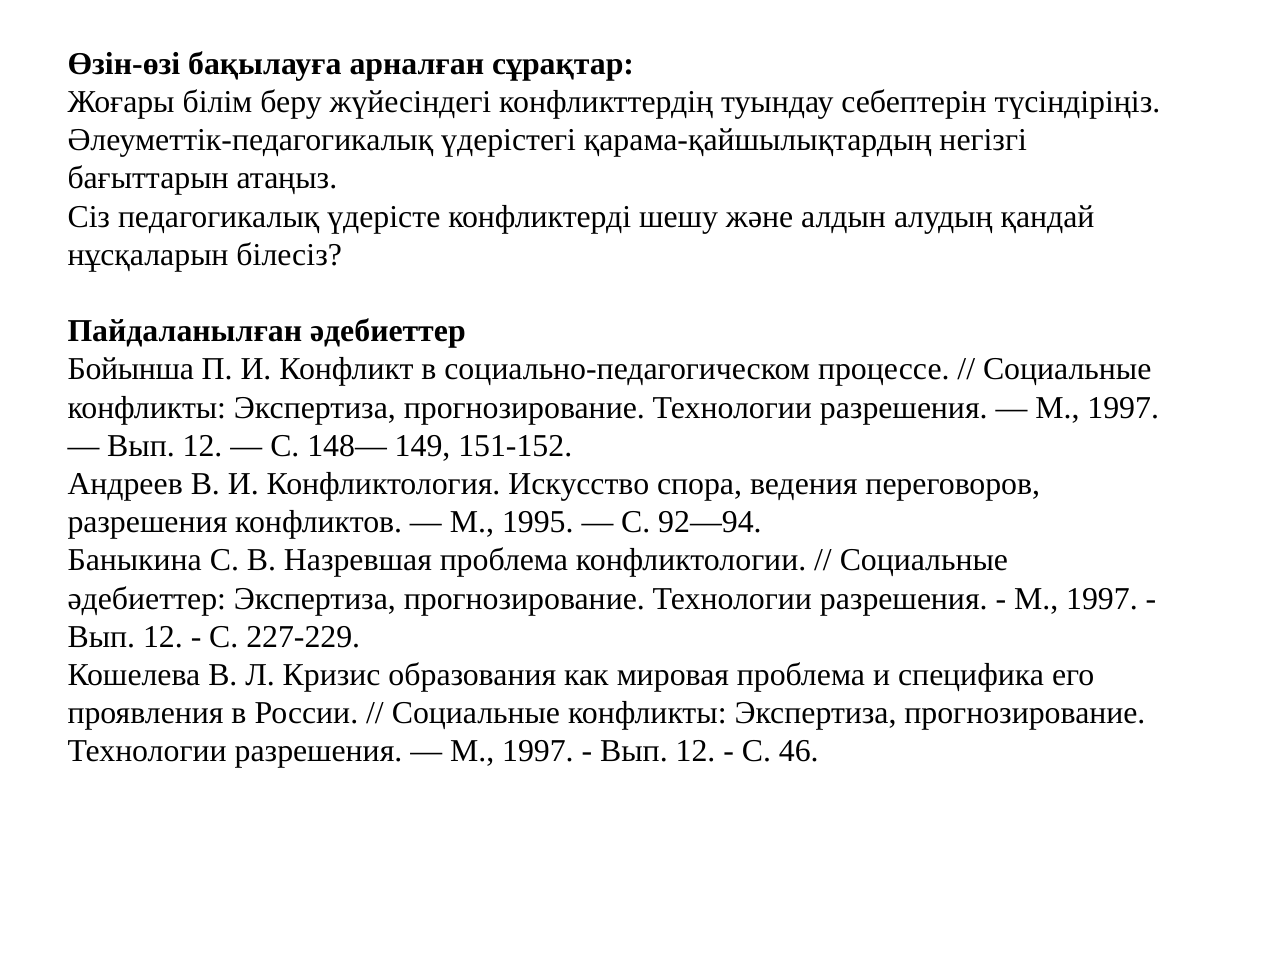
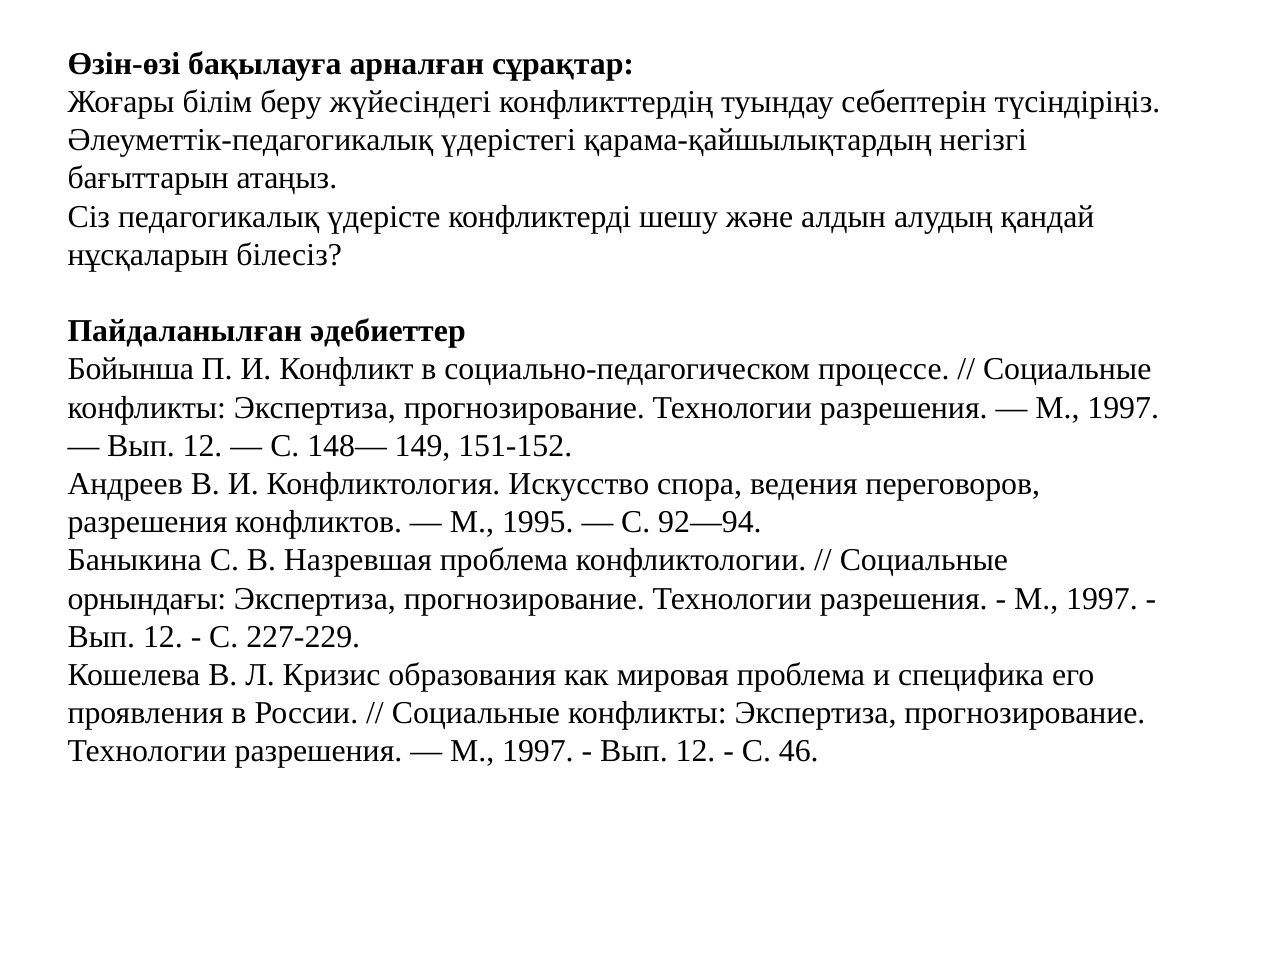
әдебиеттер: әдебиеттер -> орнындағы (147, 598)
